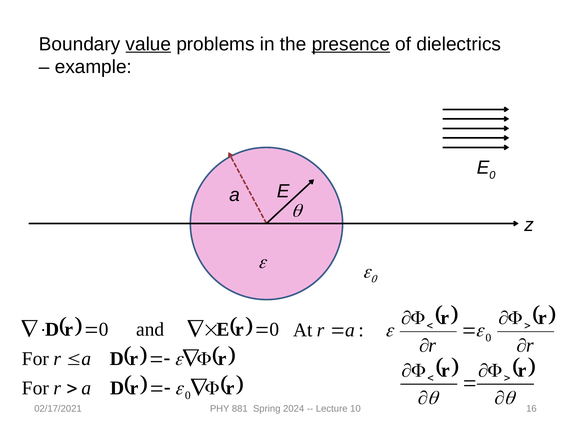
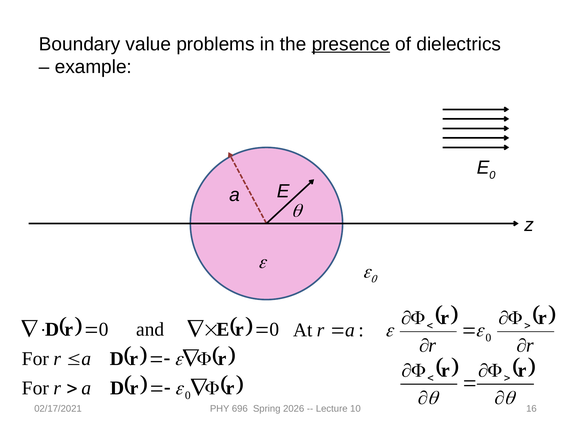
value underline: present -> none (148, 44)
881: 881 -> 696 (240, 409)
2024: 2024 -> 2026 (294, 409)
